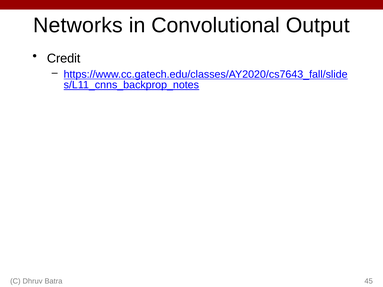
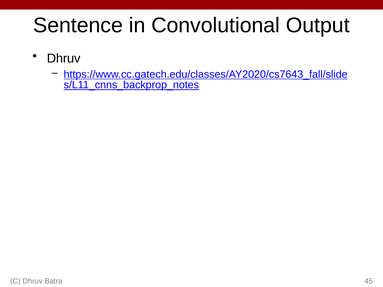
Networks: Networks -> Sentence (78, 25)
Credit: Credit -> Dhruv (64, 58)
